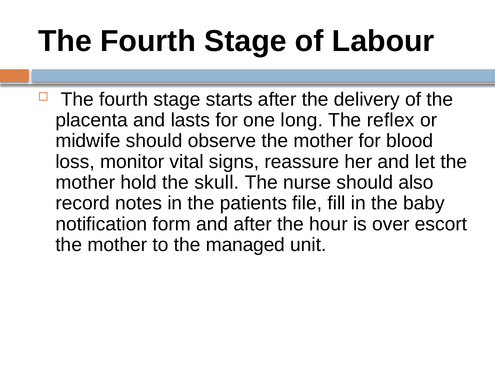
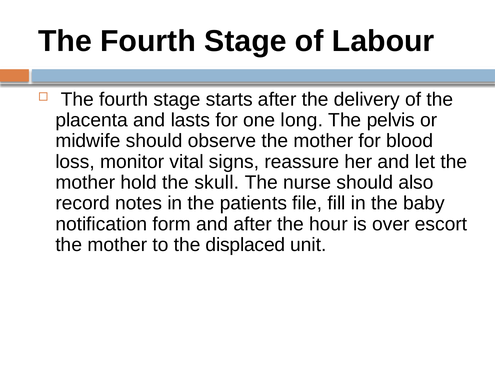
reflex: reflex -> pelvis (391, 120)
managed: managed -> displaced (245, 245)
